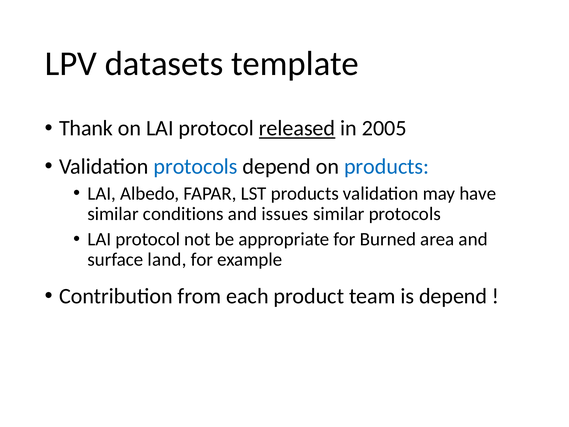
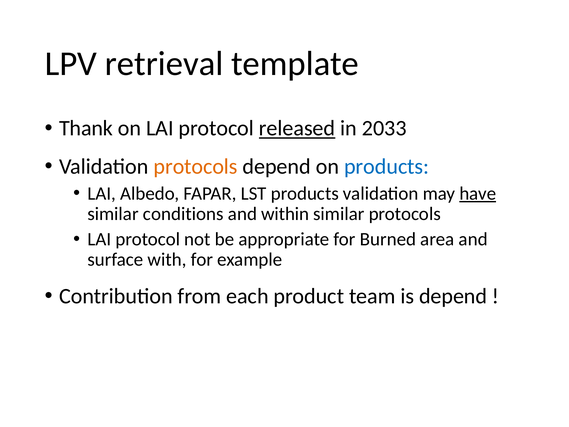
datasets: datasets -> retrieval (164, 64)
2005: 2005 -> 2033 (384, 128)
protocols colour: blue -> orange (196, 166)
have underline: none -> present (478, 193)
issues: issues -> within (285, 214)
land: land -> with (167, 260)
